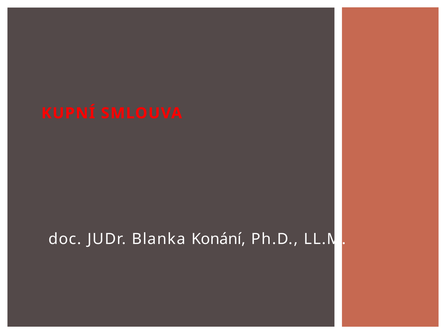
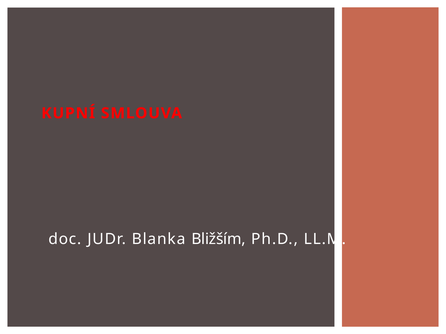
Konání: Konání -> Bližším (218, 239)
